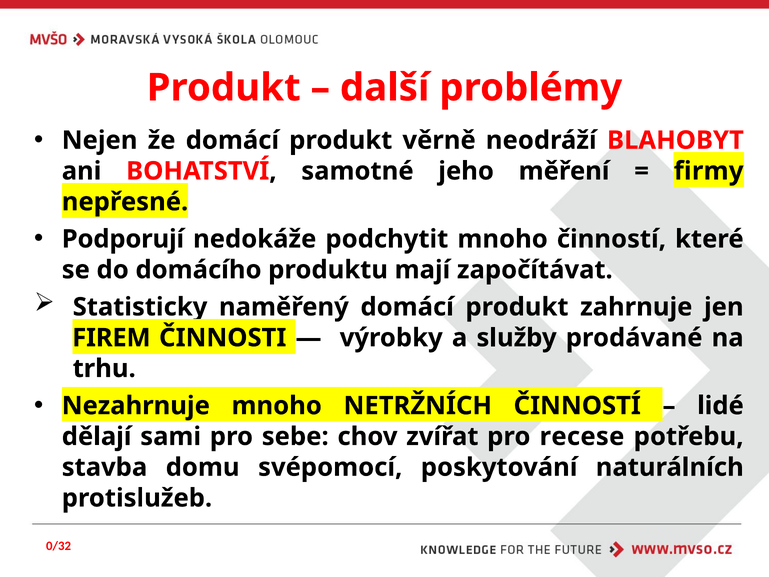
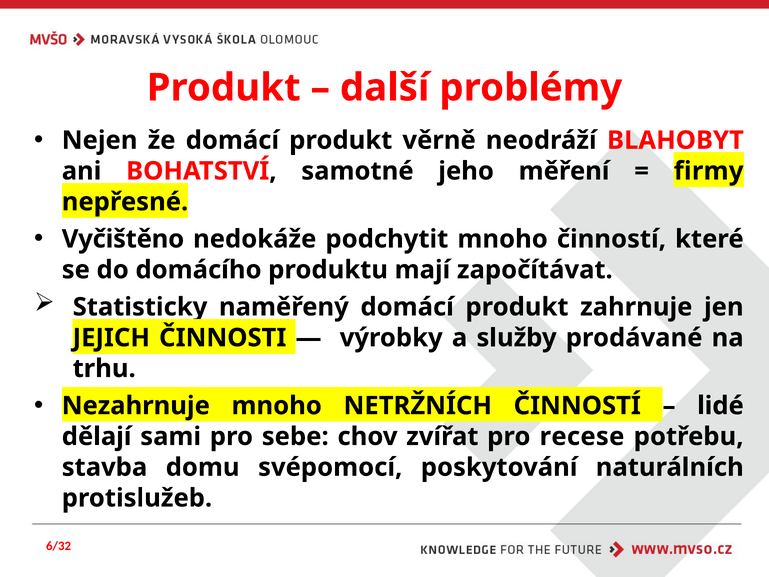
Podporují: Podporují -> Vyčištěno (123, 239)
FIREM: FIREM -> JEJICH (111, 338)
0/32: 0/32 -> 6/32 (59, 546)
